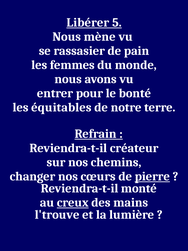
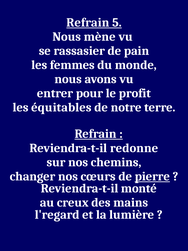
Libérer: Libérer -> Refrain (88, 23)
bonté: bonté -> profit (135, 93)
créateur: créateur -> redonne (134, 148)
creux underline: present -> none (73, 202)
l'trouve: l'trouve -> l'regard (57, 214)
